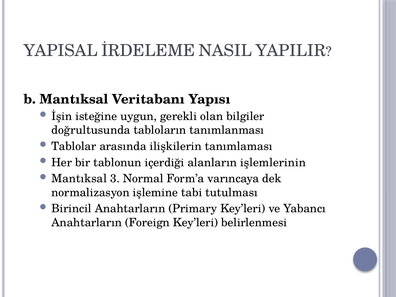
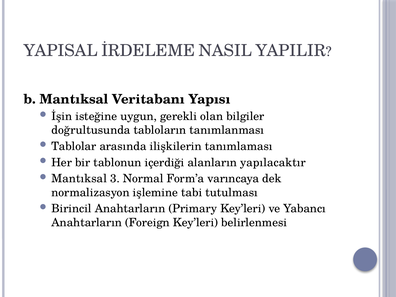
işlemlerinin: işlemlerinin -> yapılacaktır (273, 162)
